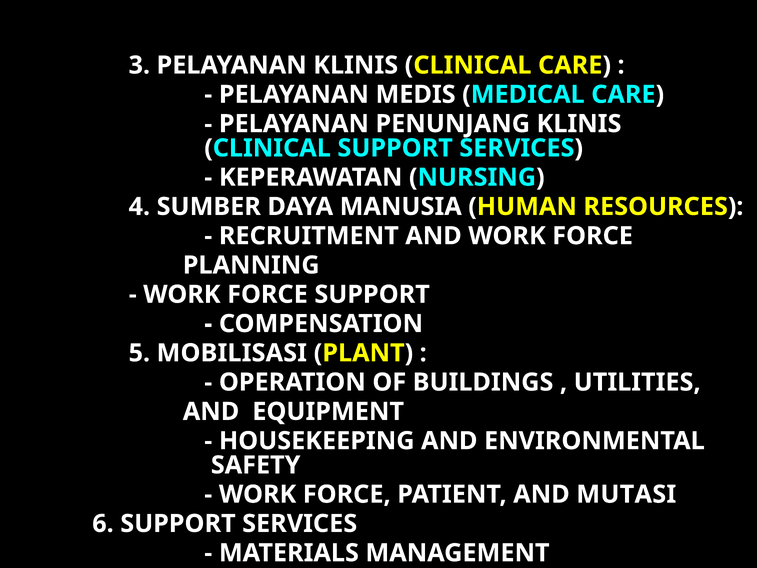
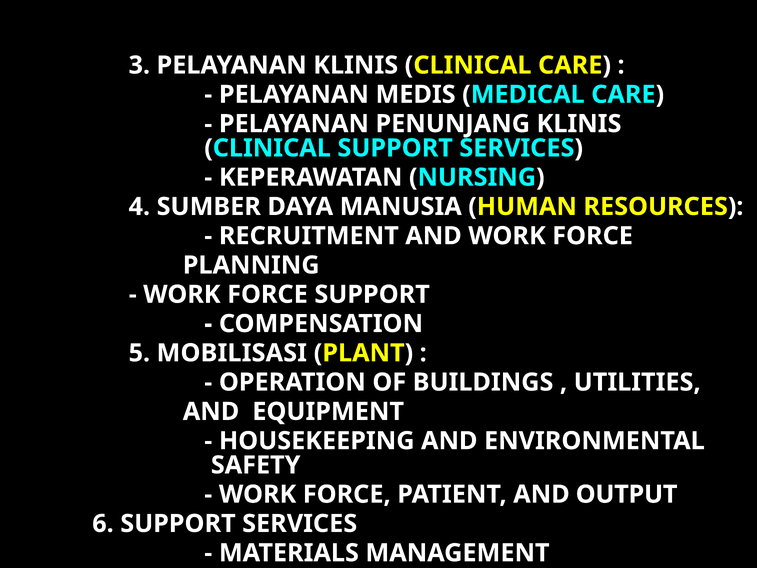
MUTASI: MUTASI -> OUTPUT (627, 494)
